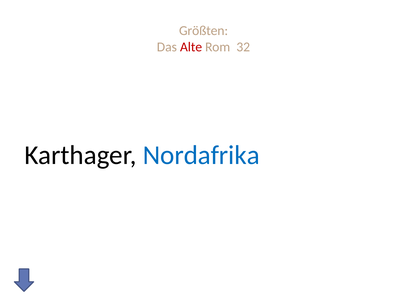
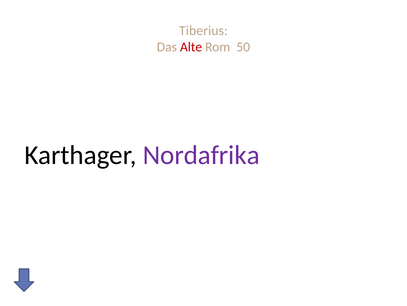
Größten: Größten -> Tiberius (203, 30)
32: 32 -> 50 (243, 47)
Nordafrika colour: blue -> purple (201, 155)
